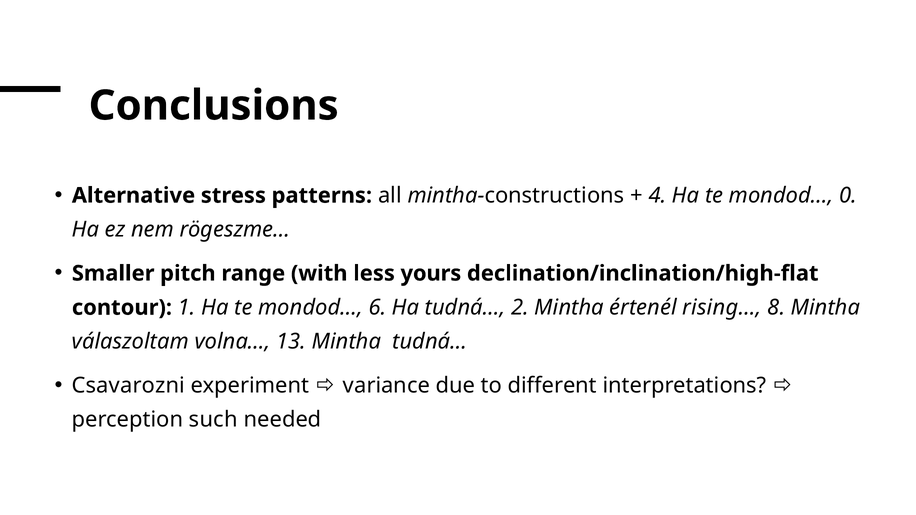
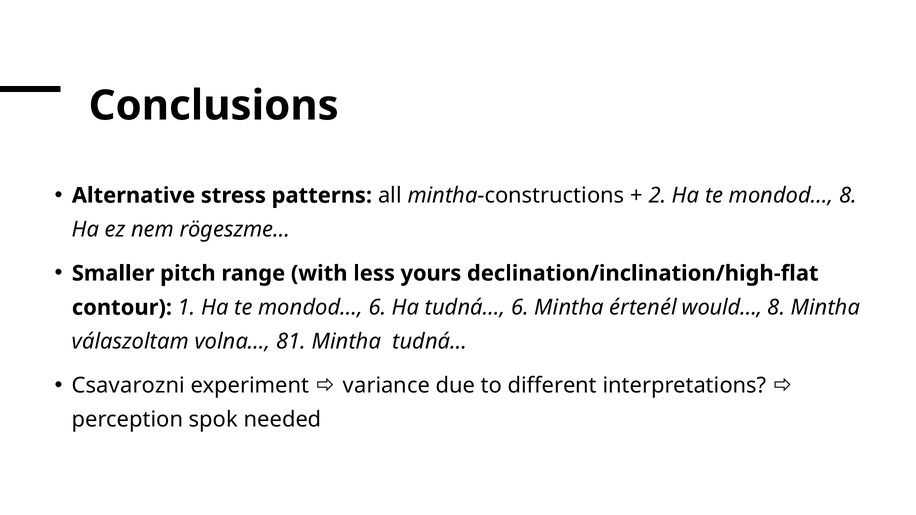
4: 4 -> 2 (657, 196)
mondod… 0: 0 -> 8 (848, 196)
tudná… 2: 2 -> 6 (520, 308)
rising…: rising… -> would… (722, 308)
13: 13 -> 81 (291, 342)
such: such -> spok (213, 420)
